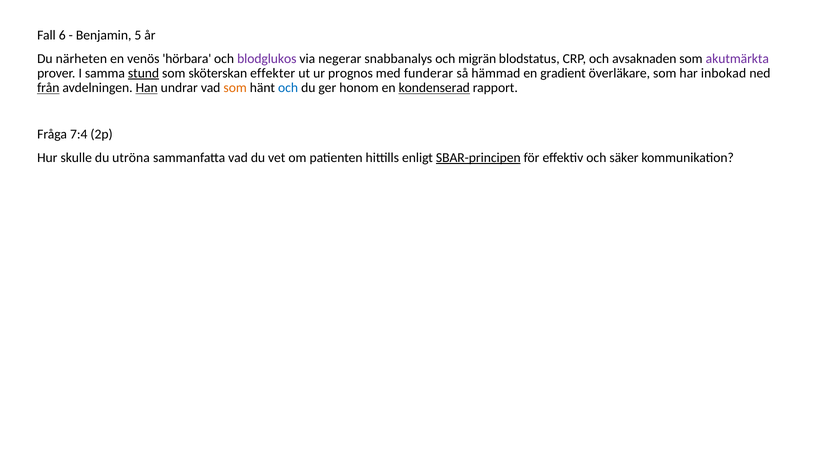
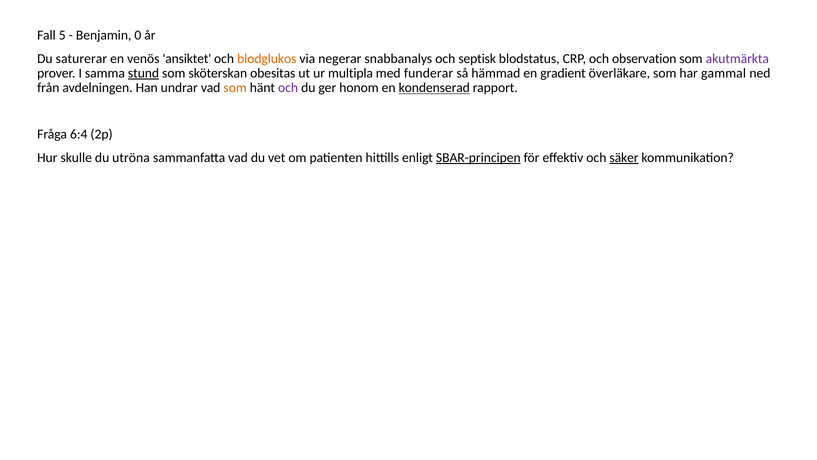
6: 6 -> 5 (62, 35)
5: 5 -> 0 (138, 35)
närheten: närheten -> saturerar (81, 59)
hörbara: hörbara -> ansiktet (187, 59)
blodglukos colour: purple -> orange (267, 59)
migrän: migrän -> septisk (477, 59)
avsaknaden: avsaknaden -> observation (644, 59)
effekter: effekter -> obesitas (273, 73)
prognos: prognos -> multipla (351, 73)
inbokad: inbokad -> gammal (724, 73)
från underline: present -> none (48, 88)
Han underline: present -> none (147, 88)
och colour: blue -> purple (288, 88)
7:4: 7:4 -> 6:4 (79, 134)
säker underline: none -> present (624, 157)
